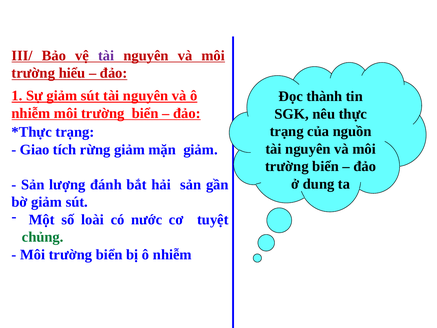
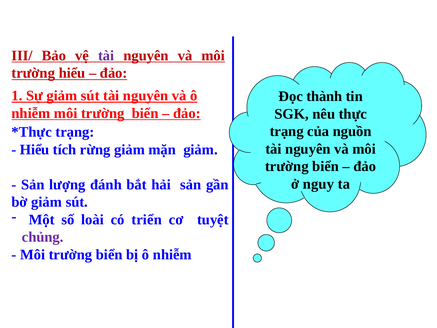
Giao: Giao -> Hiểu (35, 150)
dung: dung -> nguy (319, 184)
nước: nước -> triển (147, 219)
chủng colour: green -> purple (43, 237)
